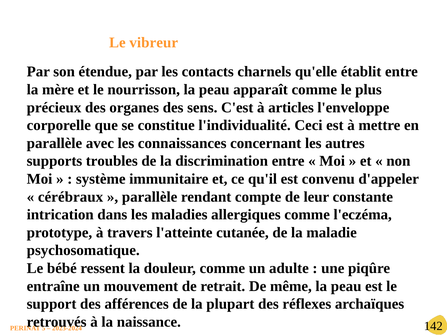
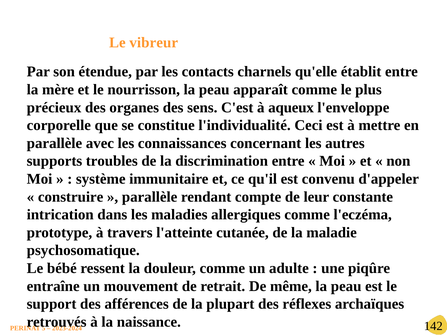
articles: articles -> aqueux (291, 108)
cérébraux: cérébraux -> construire (71, 197)
